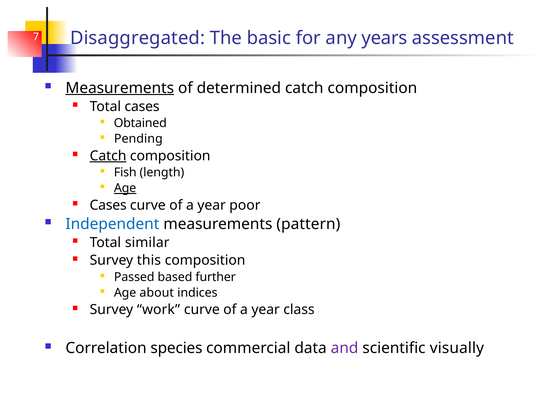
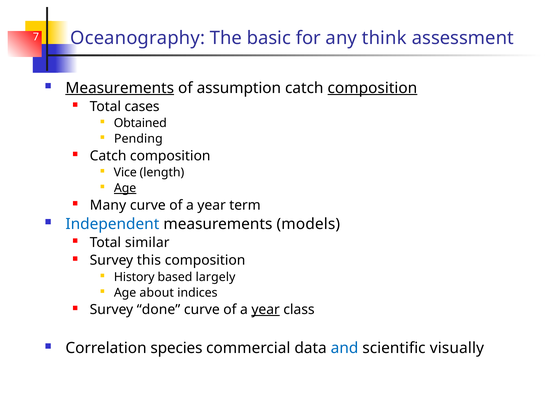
Disaggregated: Disaggregated -> Oceanography (138, 38)
years: years -> think (384, 38)
determined: determined -> assumption (239, 88)
composition underline: none -> present (372, 88)
Catch underline: present -> none (108, 156)
Fish: Fish -> Vice (125, 172)
Cases: Cases -> Many (108, 205)
poor: poor -> term (245, 205)
pattern: pattern -> models (308, 224)
Passed: Passed -> History (134, 277)
further: further -> largely (216, 277)
work: work -> done (159, 309)
year underline: none -> present (266, 309)
and colour: purple -> blue (345, 348)
